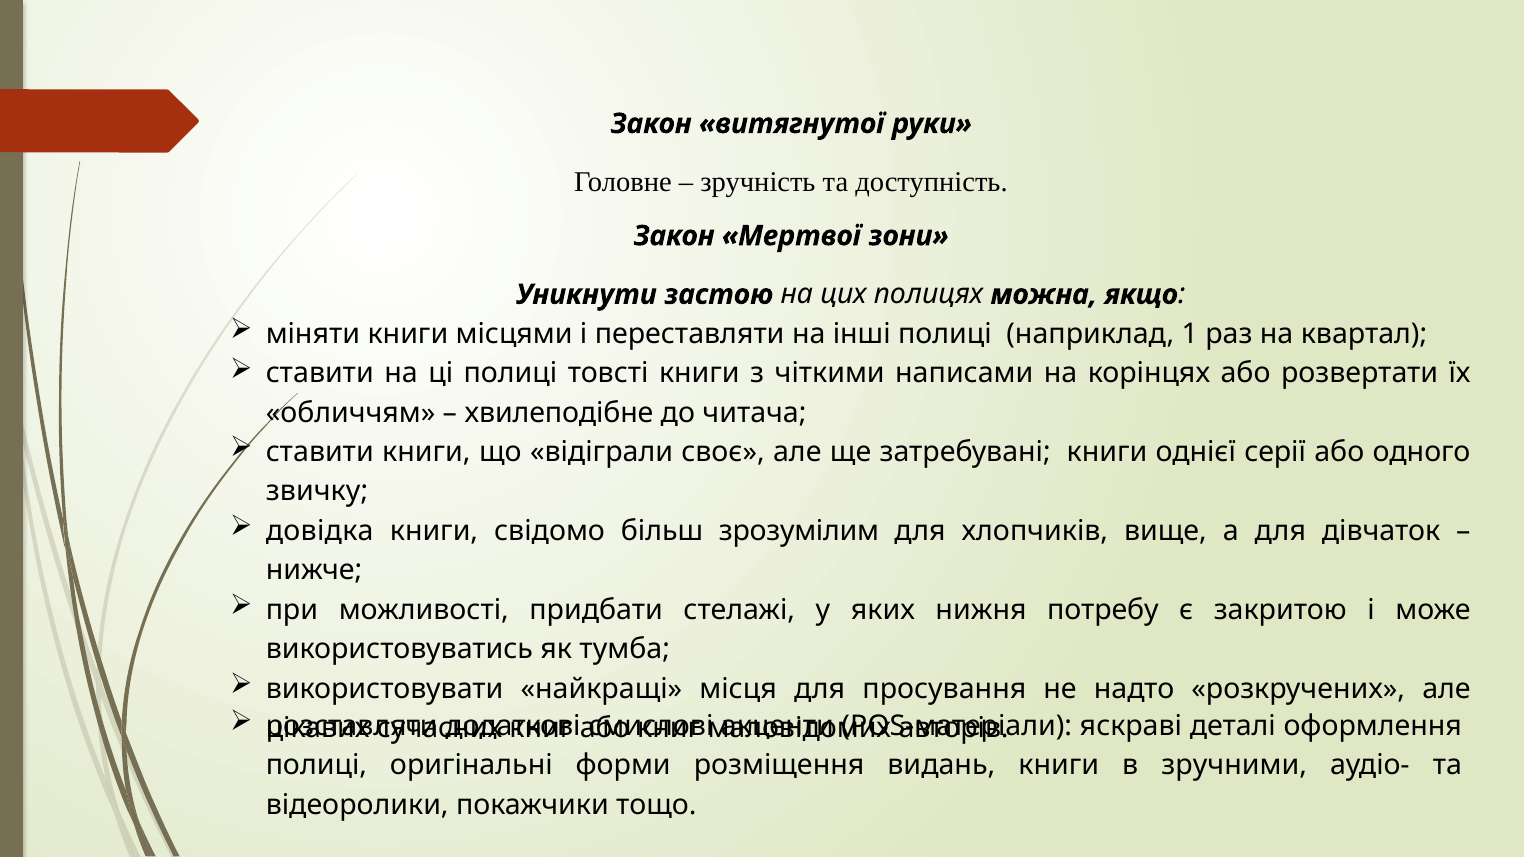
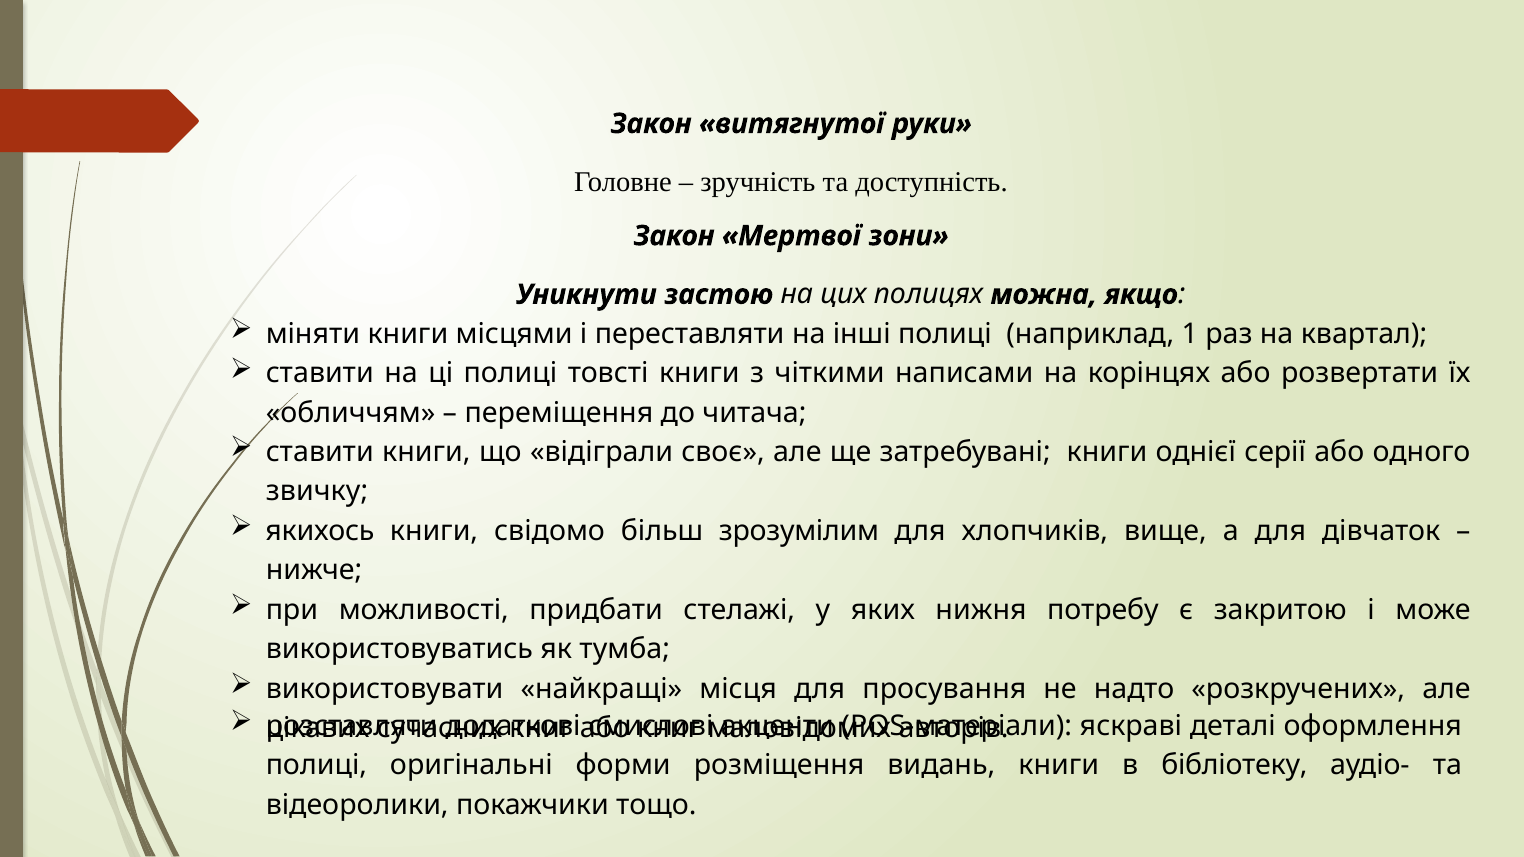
хвилеподібне: хвилеподібне -> переміщення (559, 413)
довідка: довідка -> якихось (320, 531)
зручними: зручними -> бібліотеку (1234, 766)
